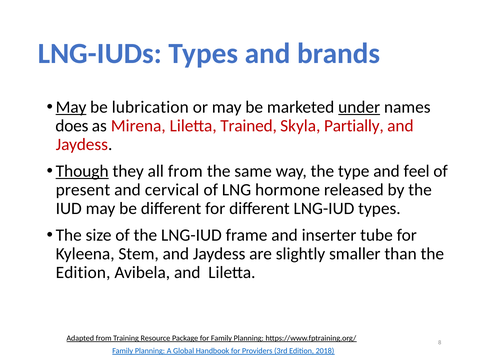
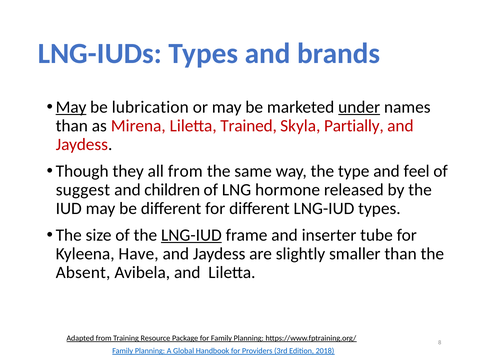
does: does -> than (72, 126)
Though underline: present -> none (82, 171)
present: present -> suggest (83, 190)
cervical: cervical -> children (172, 190)
LNG-IUD underline: none -> present (191, 235)
Stem: Stem -> Have (139, 254)
Edition: Edition -> Absent (83, 273)
